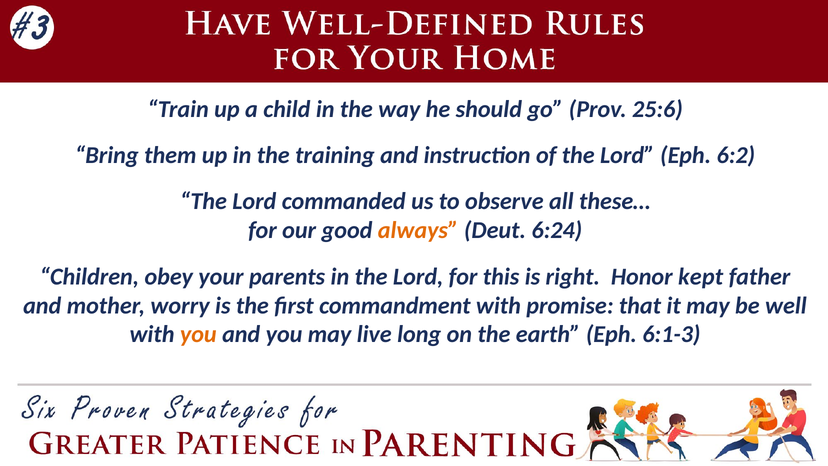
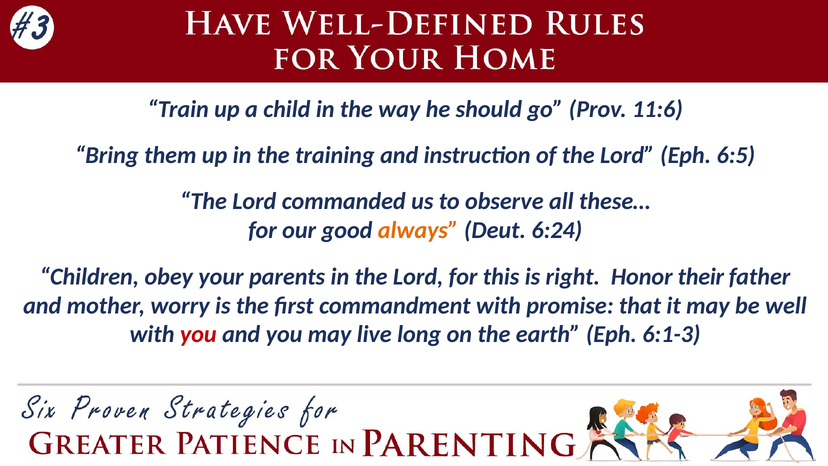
25:6: 25:6 -> 11:6 (657, 109)
6:2: 6:2 -> 6:5 (736, 155)
kept: kept -> their (701, 276)
you colour: orange -> red (198, 334)
